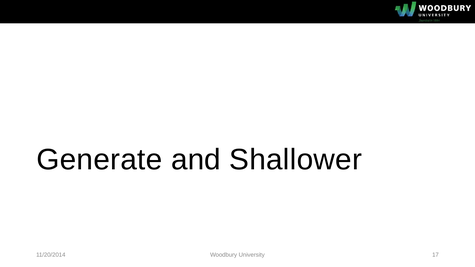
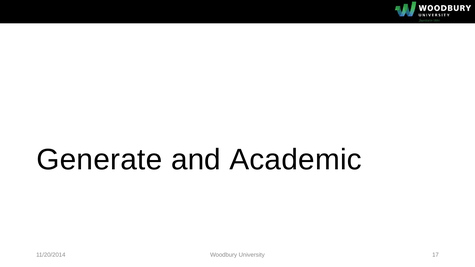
Shallower: Shallower -> Academic (296, 160)
